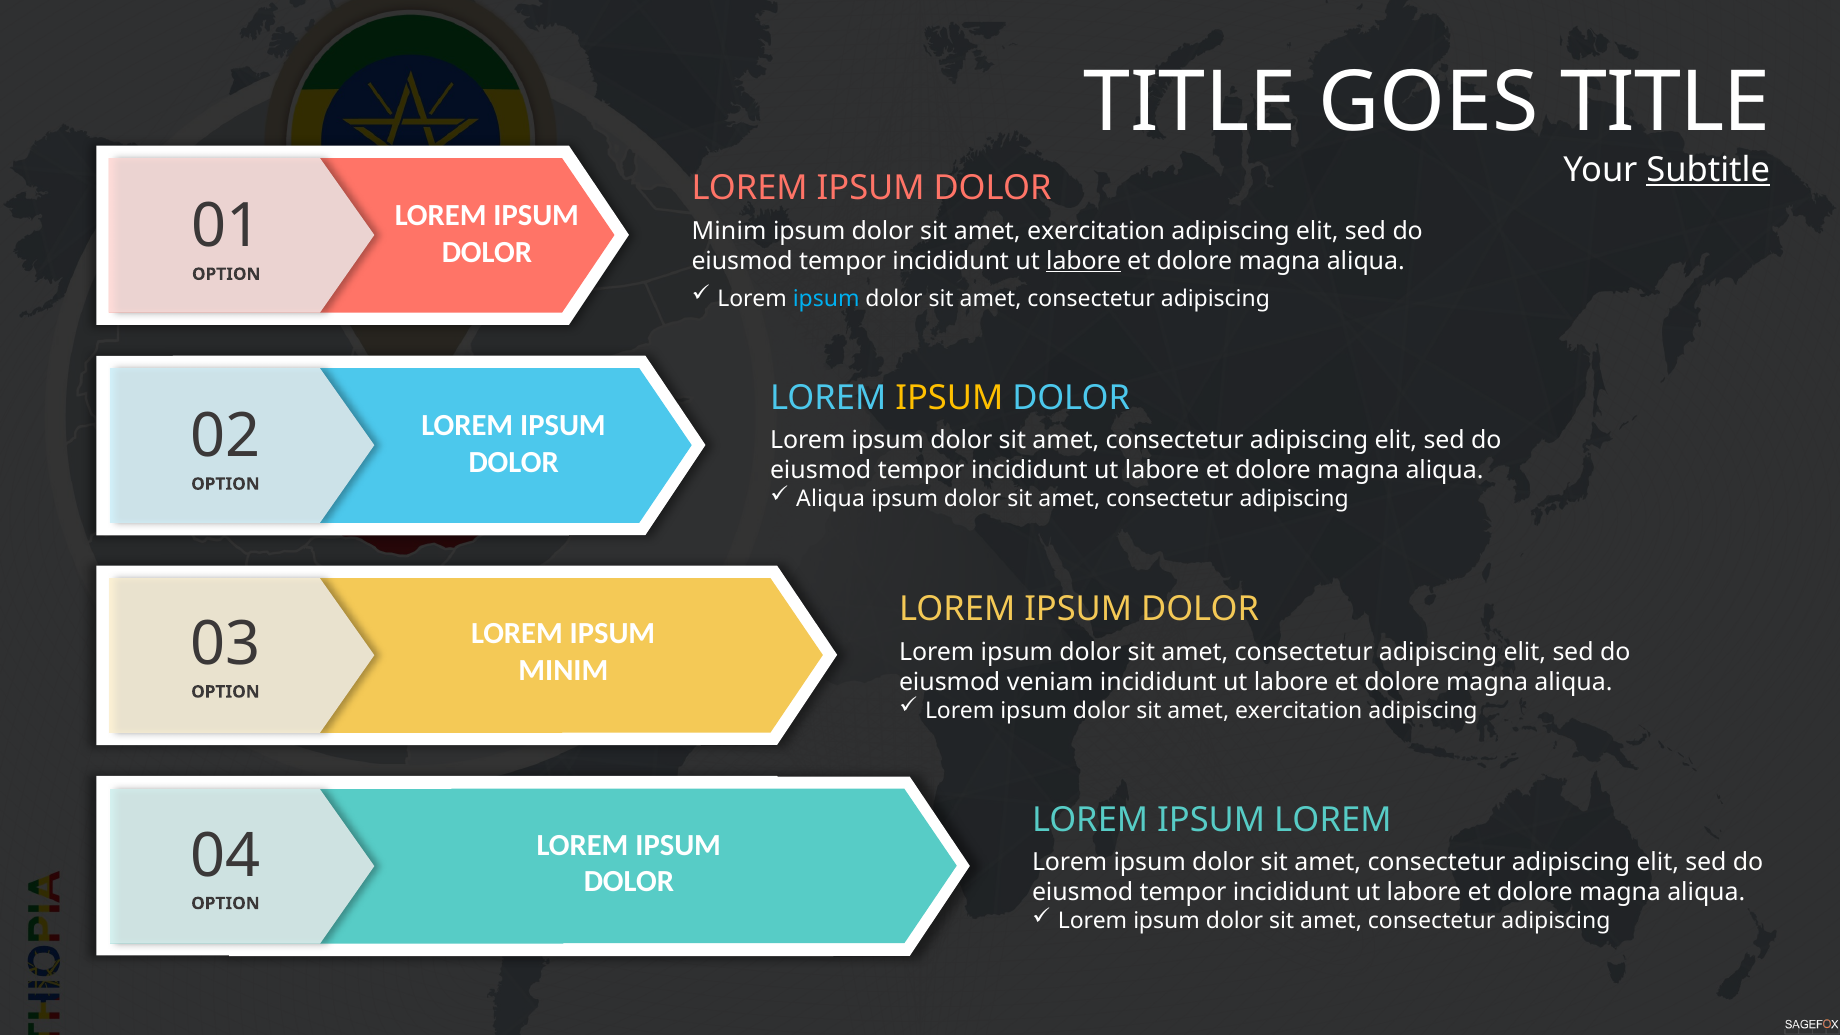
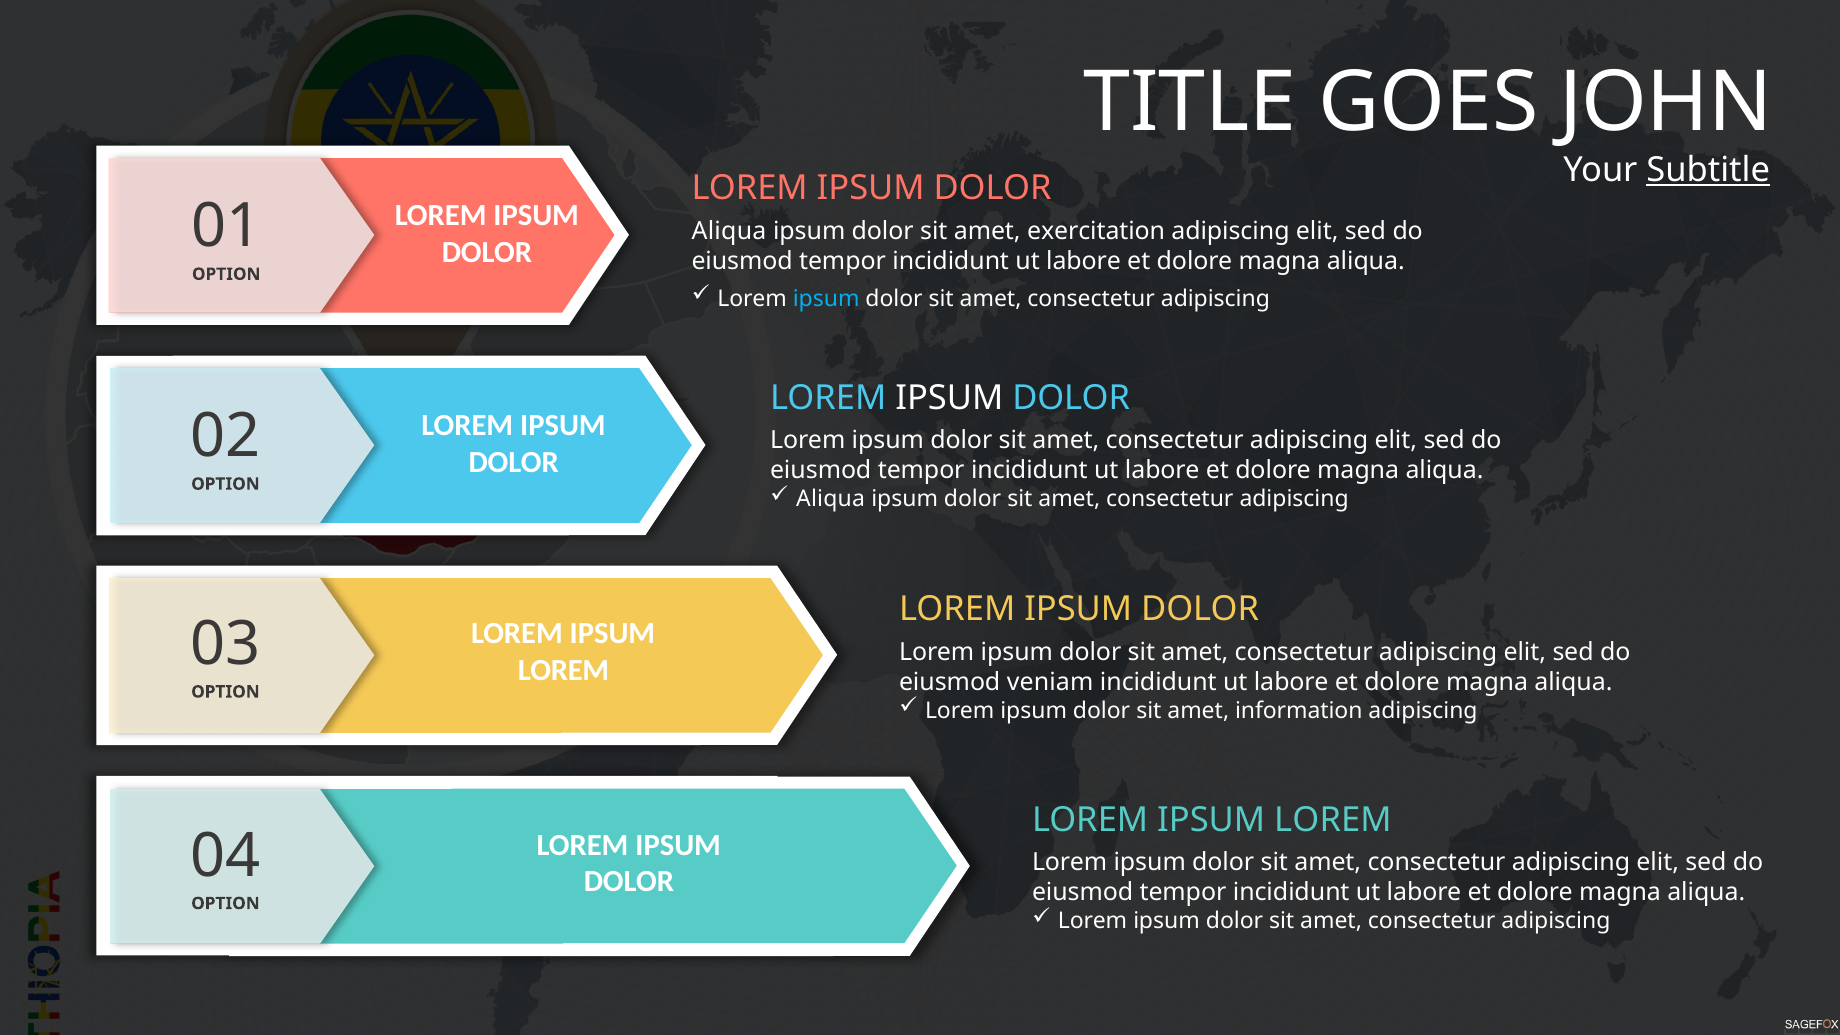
GOES TITLE: TITLE -> JOHN (1666, 102)
Minim: Minim -> Aliqua (729, 231)
labore underline: present -> none (1084, 261)
IPSUM colour: yellow -> white (949, 398)
MINIM: MINIM -> LOREM (564, 670)
exercitation: exercitation -> information (1299, 710)
